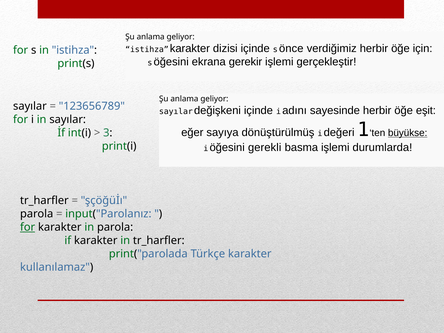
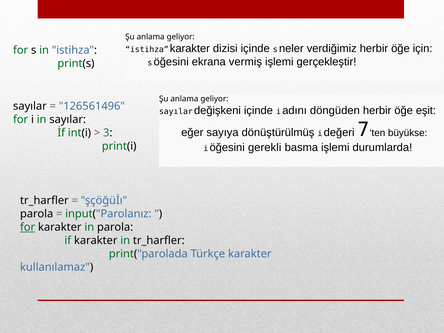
önce: önce -> neler (291, 49)
gerekir: gerekir -> vermiş (245, 62)
123656789: 123656789 -> 126561496 (92, 106)
sayesinde: sayesinde -> döngüden (335, 111)
1: 1 -> 7 (364, 130)
büyükse underline: present -> none (408, 133)
